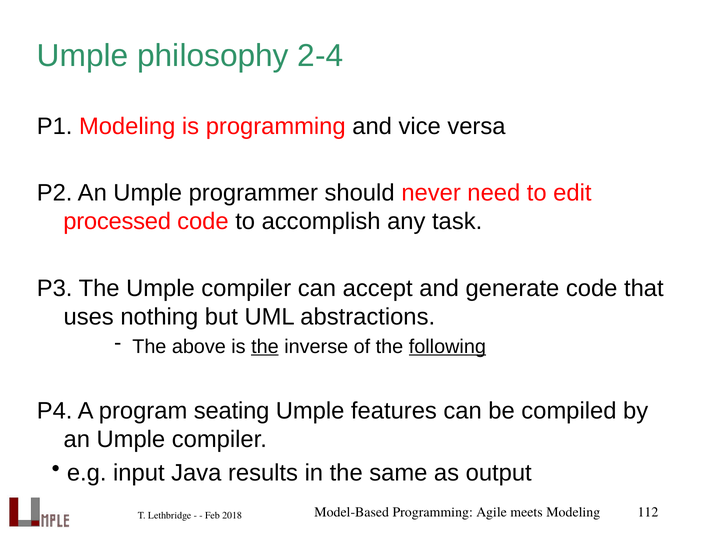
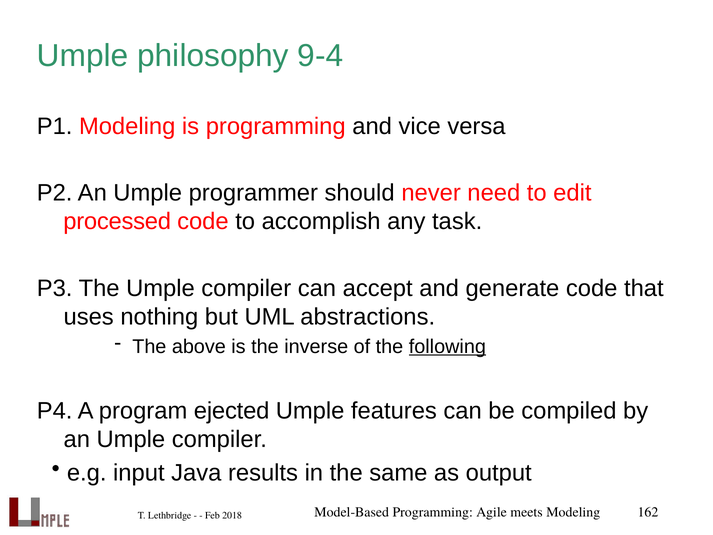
2-4: 2-4 -> 9-4 (320, 56)
the underline: present -> none (265, 346)
seating: seating -> ejected (232, 411)
112: 112 -> 162 (648, 512)
